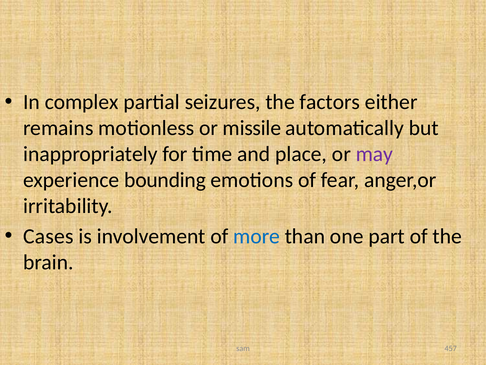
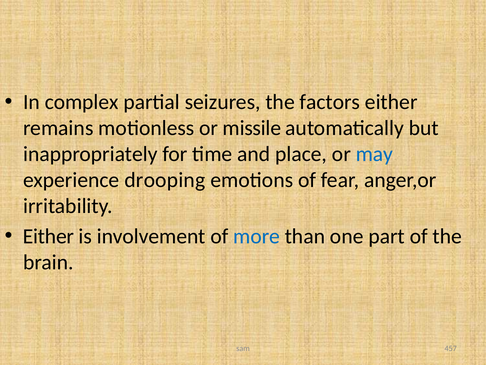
may colour: purple -> blue (374, 154)
bounding: bounding -> drooping (165, 180)
Cases: Cases -> Either (48, 236)
